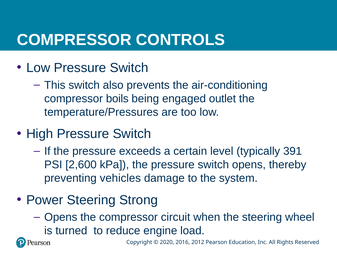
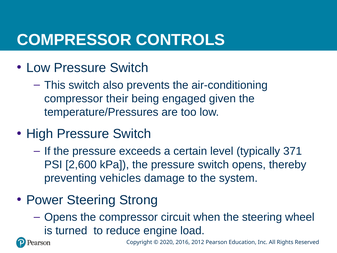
boils: boils -> their (117, 99)
outlet: outlet -> given (222, 99)
391: 391 -> 371 (293, 151)
